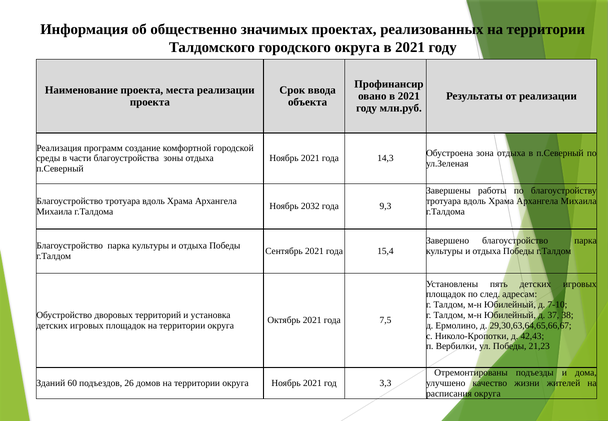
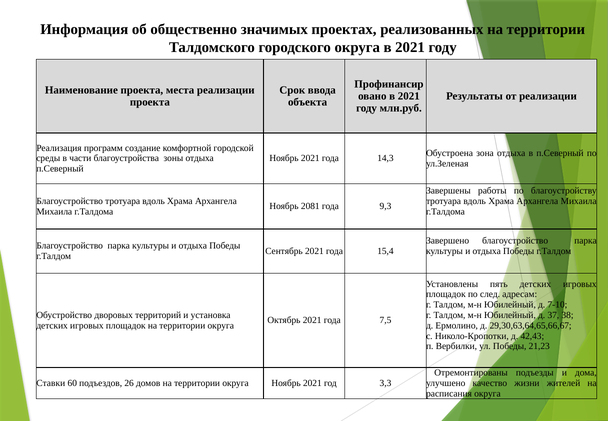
2032: 2032 -> 2081 (310, 206)
Зданий: Зданий -> Ставки (51, 383)
